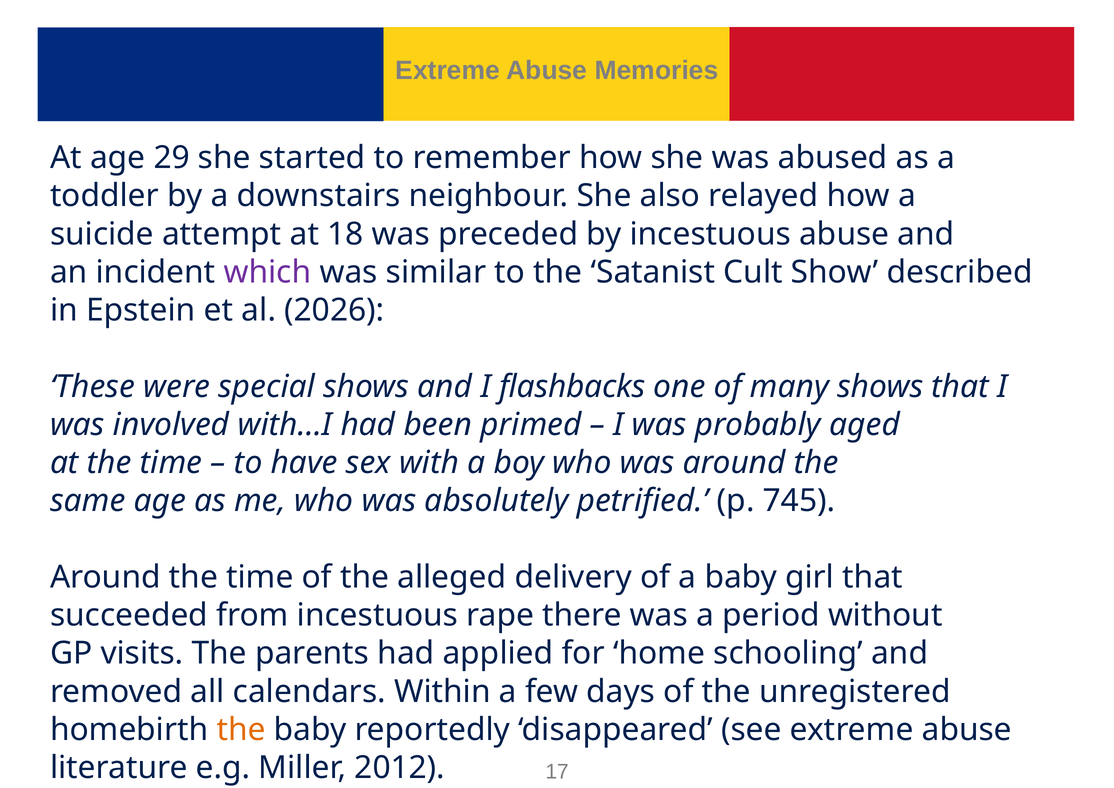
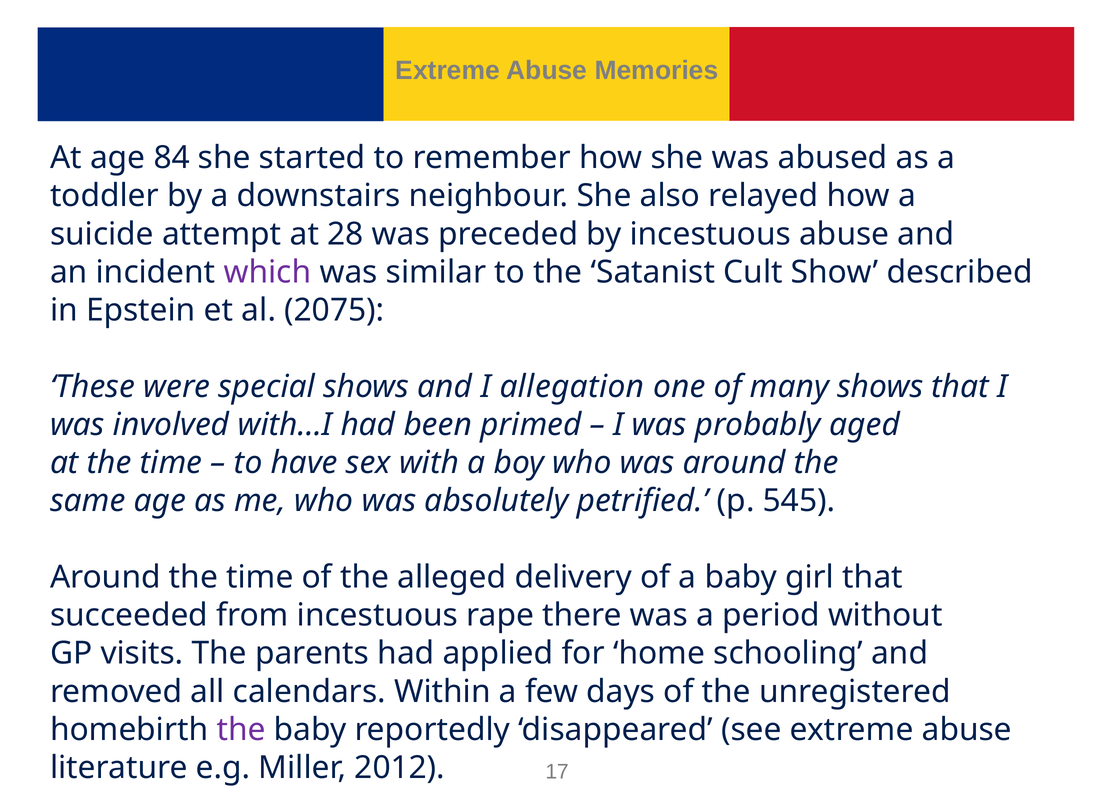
29: 29 -> 84 (172, 158)
18: 18 -> 28 (345, 234)
2026: 2026 -> 2075 (334, 310)
flashbacks: flashbacks -> allegation (572, 386)
745: 745 -> 545 (799, 501)
the colour: orange -> purple (241, 729)
